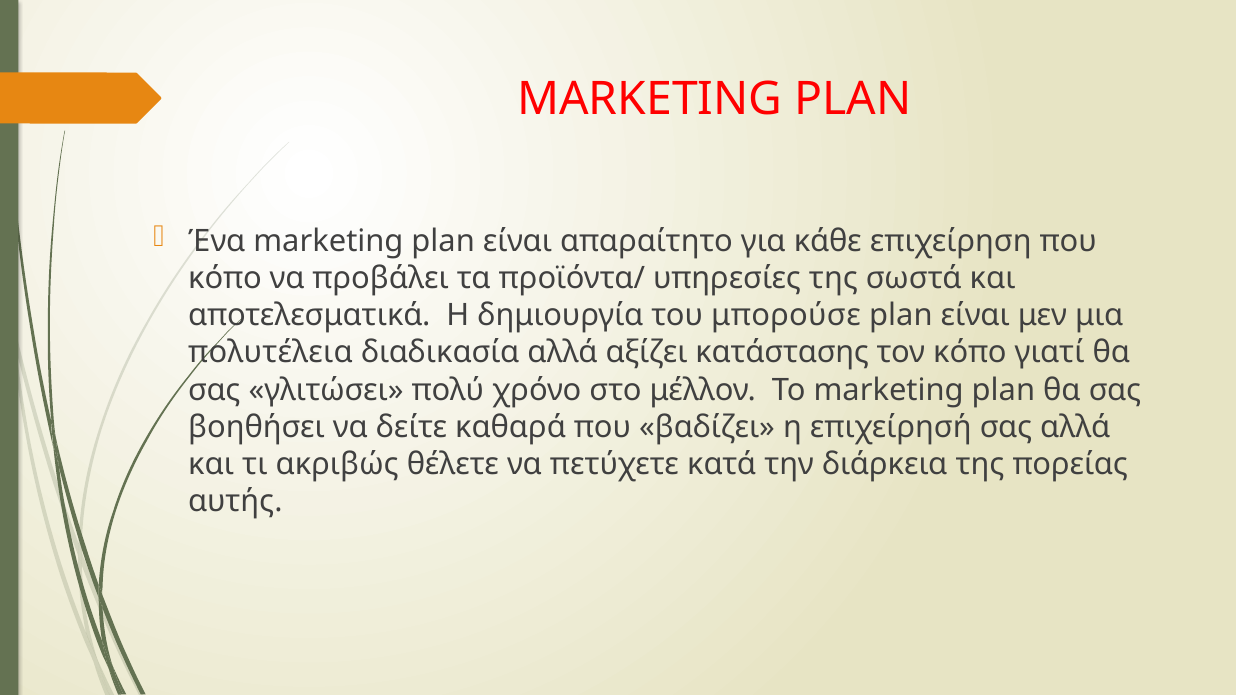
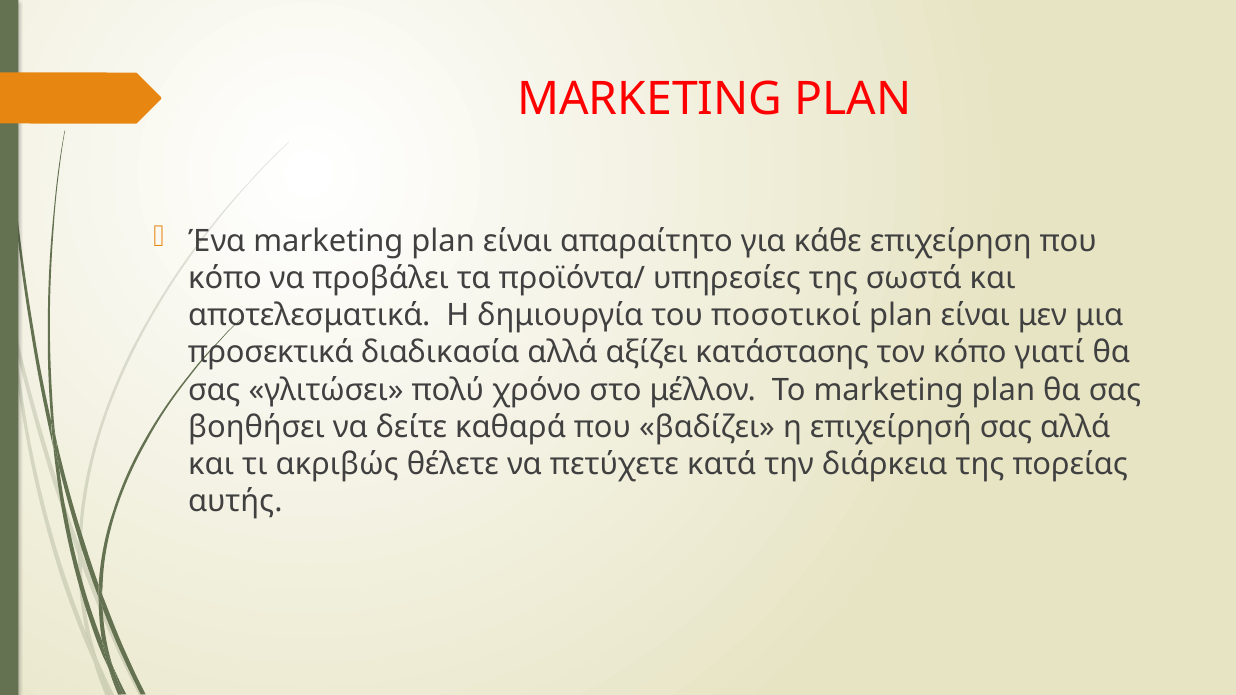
μπορούσε: μπορούσε -> ποσοτικοί (786, 316)
πολυτέλεια: πολυτέλεια -> προσεκτικά (271, 353)
